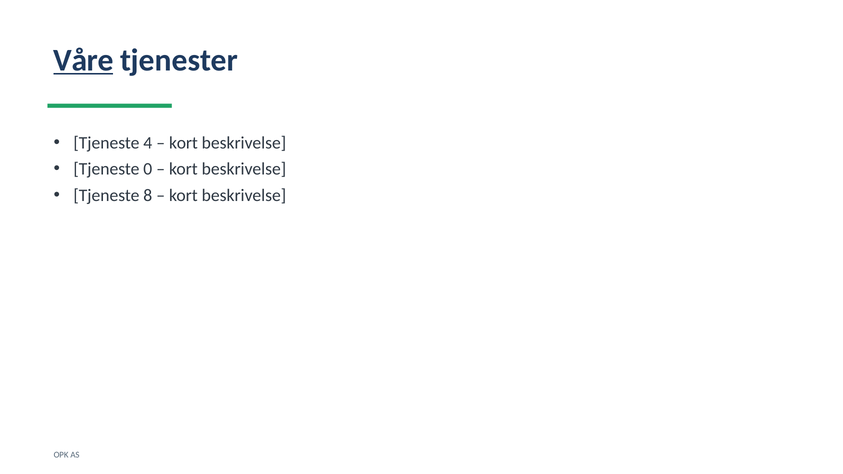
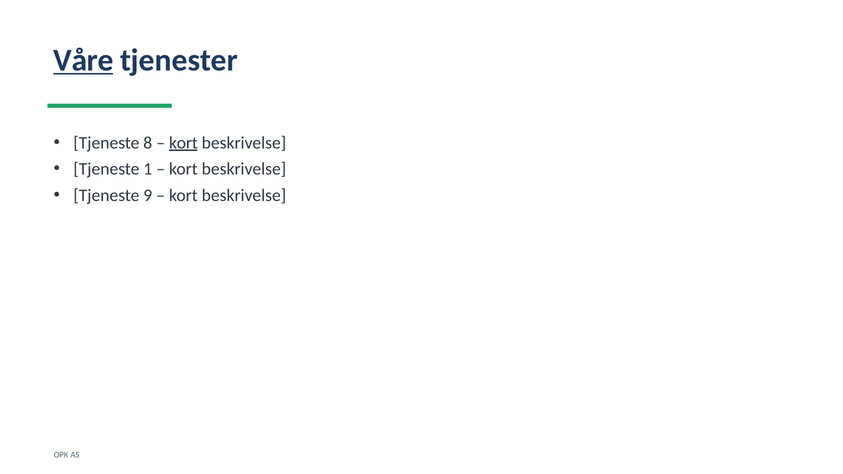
4: 4 -> 8 (148, 143)
kort underline: none -> present (183, 143)
0: 0 -> 1 (148, 169)
8: 8 -> 9 (148, 195)
